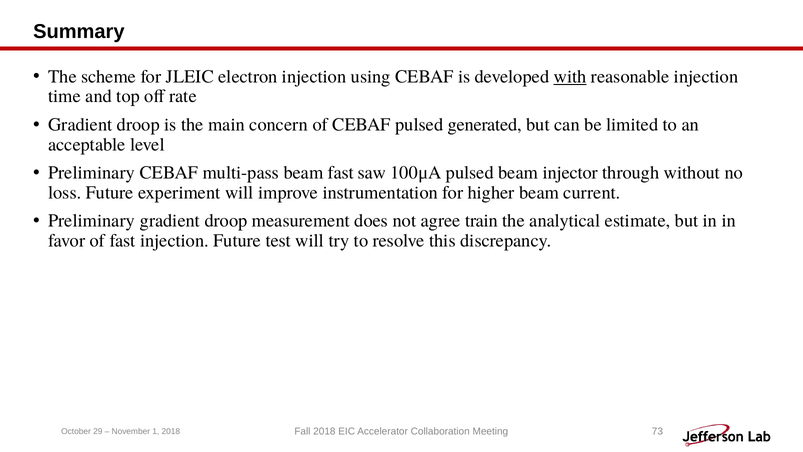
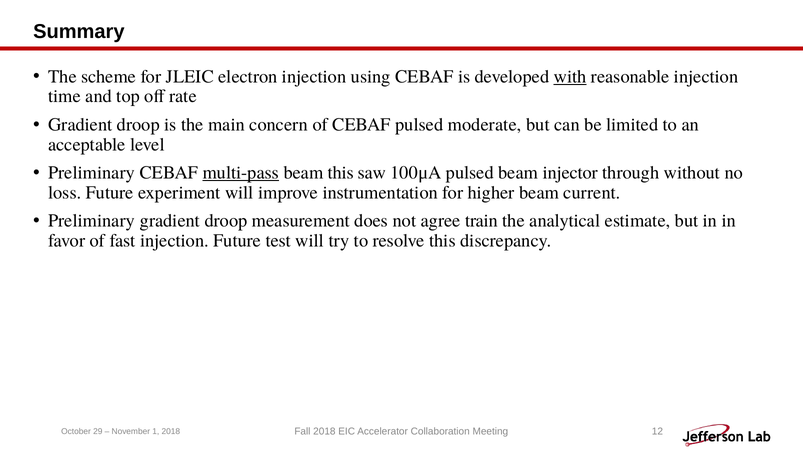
generated: generated -> moderate (485, 125)
multi-pass underline: none -> present (241, 173)
beam fast: fast -> this (341, 173)
73: 73 -> 12 (657, 431)
